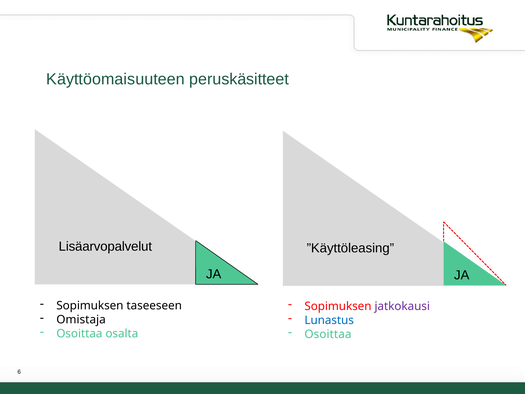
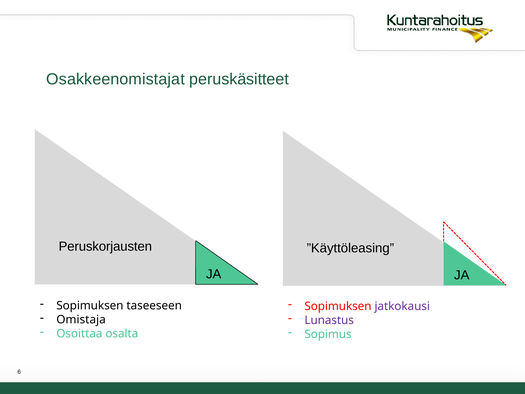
Käyttöomaisuuteen: Käyttöomaisuuteen -> Osakkeenomistajat (116, 79)
Lisäarvopalvelut: Lisäarvopalvelut -> Peruskorjausten (105, 246)
Lunastus colour: blue -> purple (329, 320)
Osoittaa: Osoittaa -> Sopimus (328, 334)
